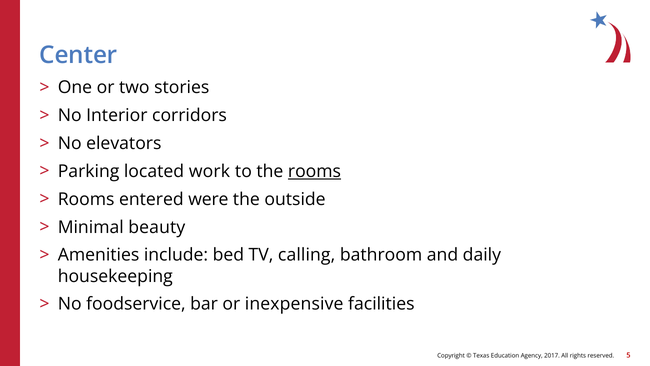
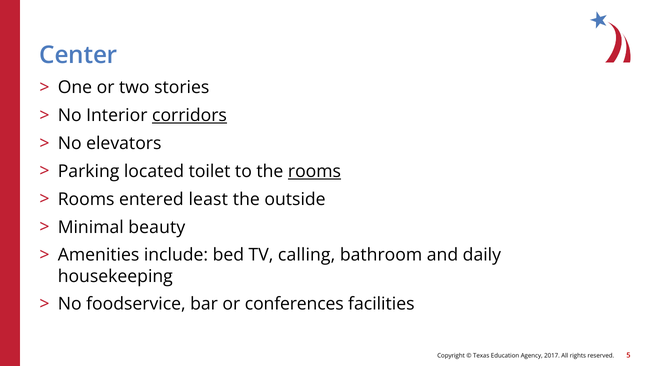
corridors underline: none -> present (189, 115)
work: work -> toilet (210, 171)
were: were -> least (208, 199)
inexpensive: inexpensive -> conferences (294, 304)
